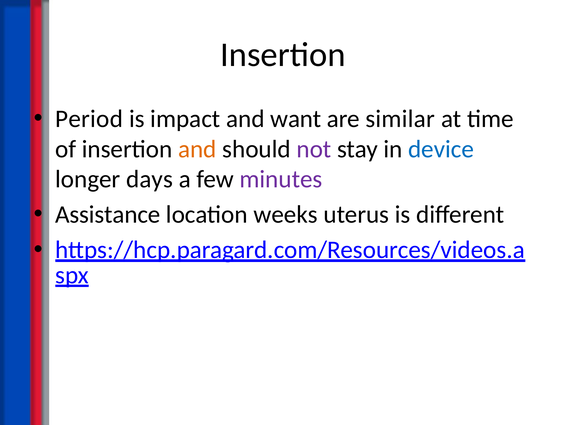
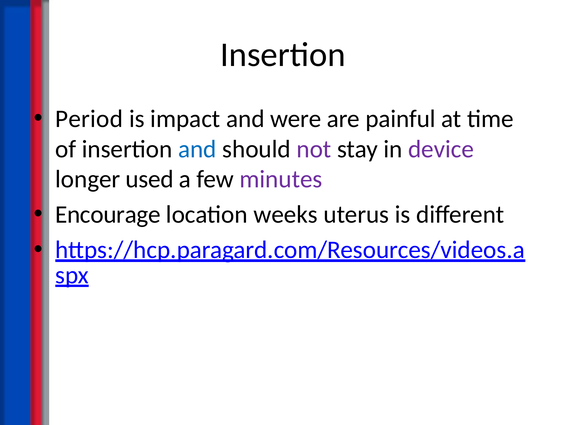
want: want -> were (296, 119)
similar: similar -> painful (400, 119)
and colour: orange -> blue (197, 149)
device colour: blue -> purple (441, 149)
days: days -> used (150, 179)
Assistance: Assistance -> Encourage (108, 214)
